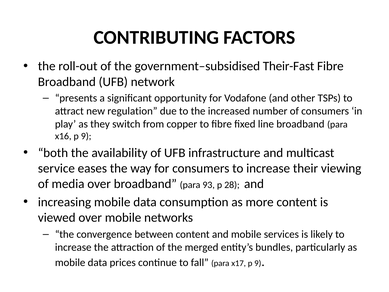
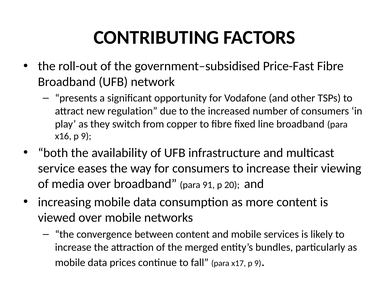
Their-Fast: Their-Fast -> Price-Fast (289, 66)
93: 93 -> 91 (209, 185)
28: 28 -> 20 (232, 185)
